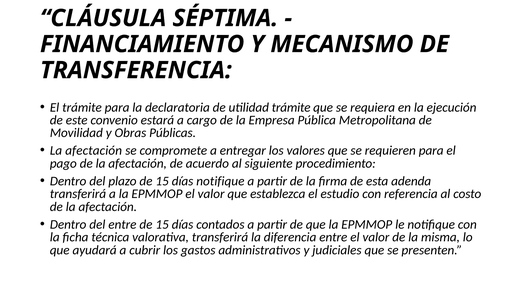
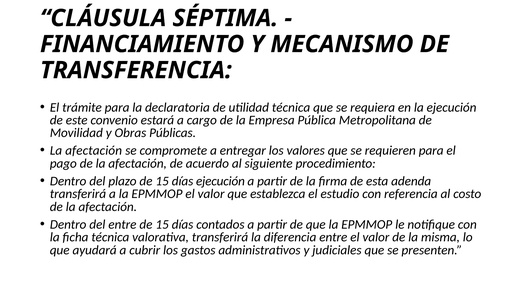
utilidad trámite: trámite -> técnica (291, 107)
días notifique: notifique -> ejecución (220, 181)
